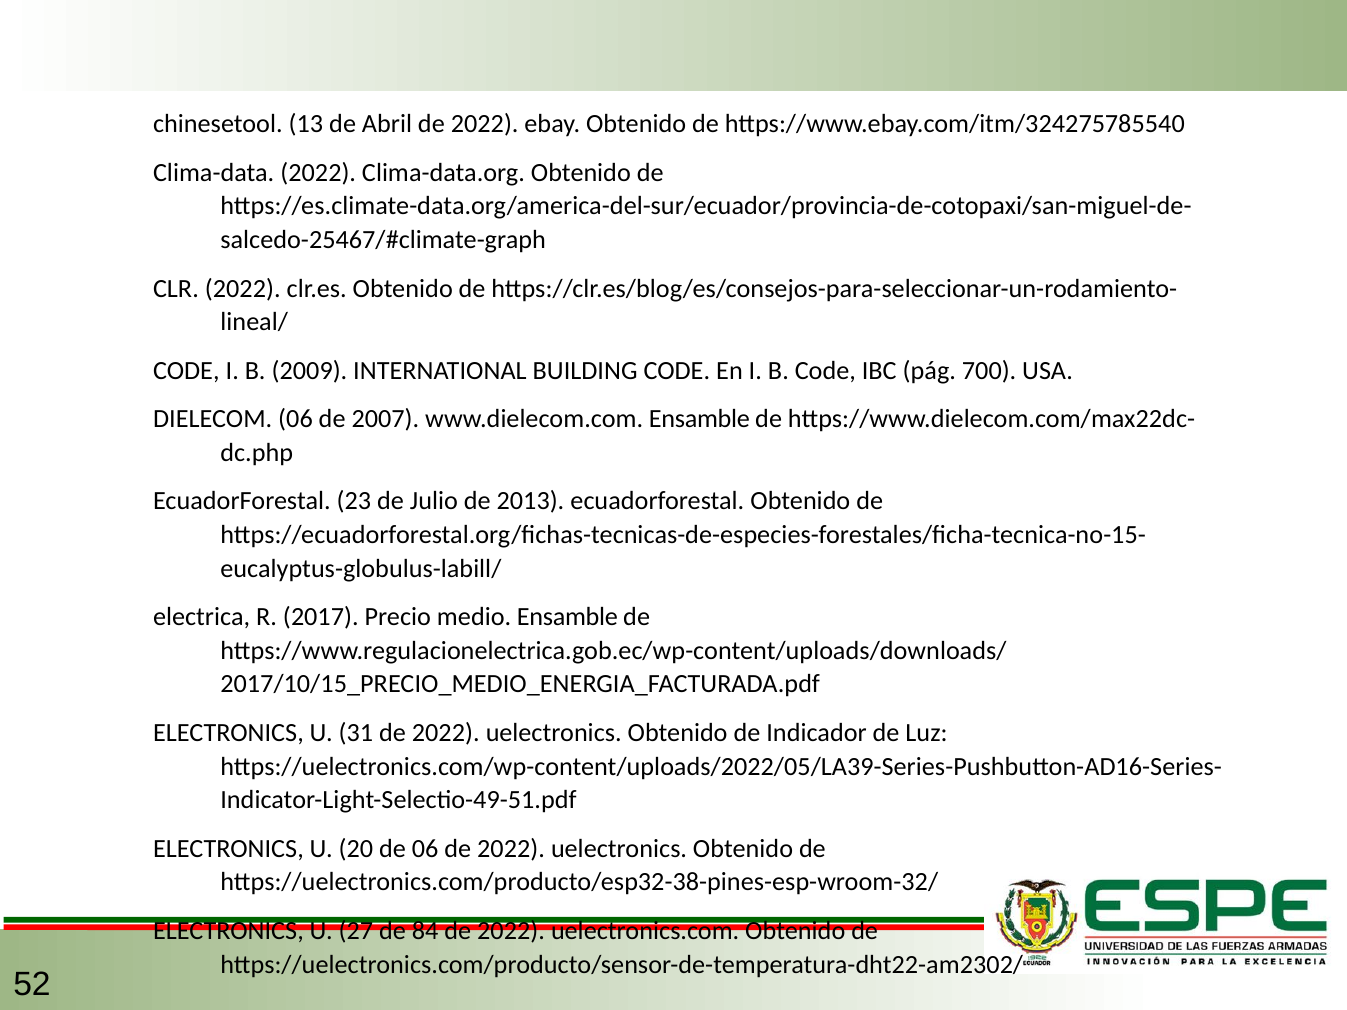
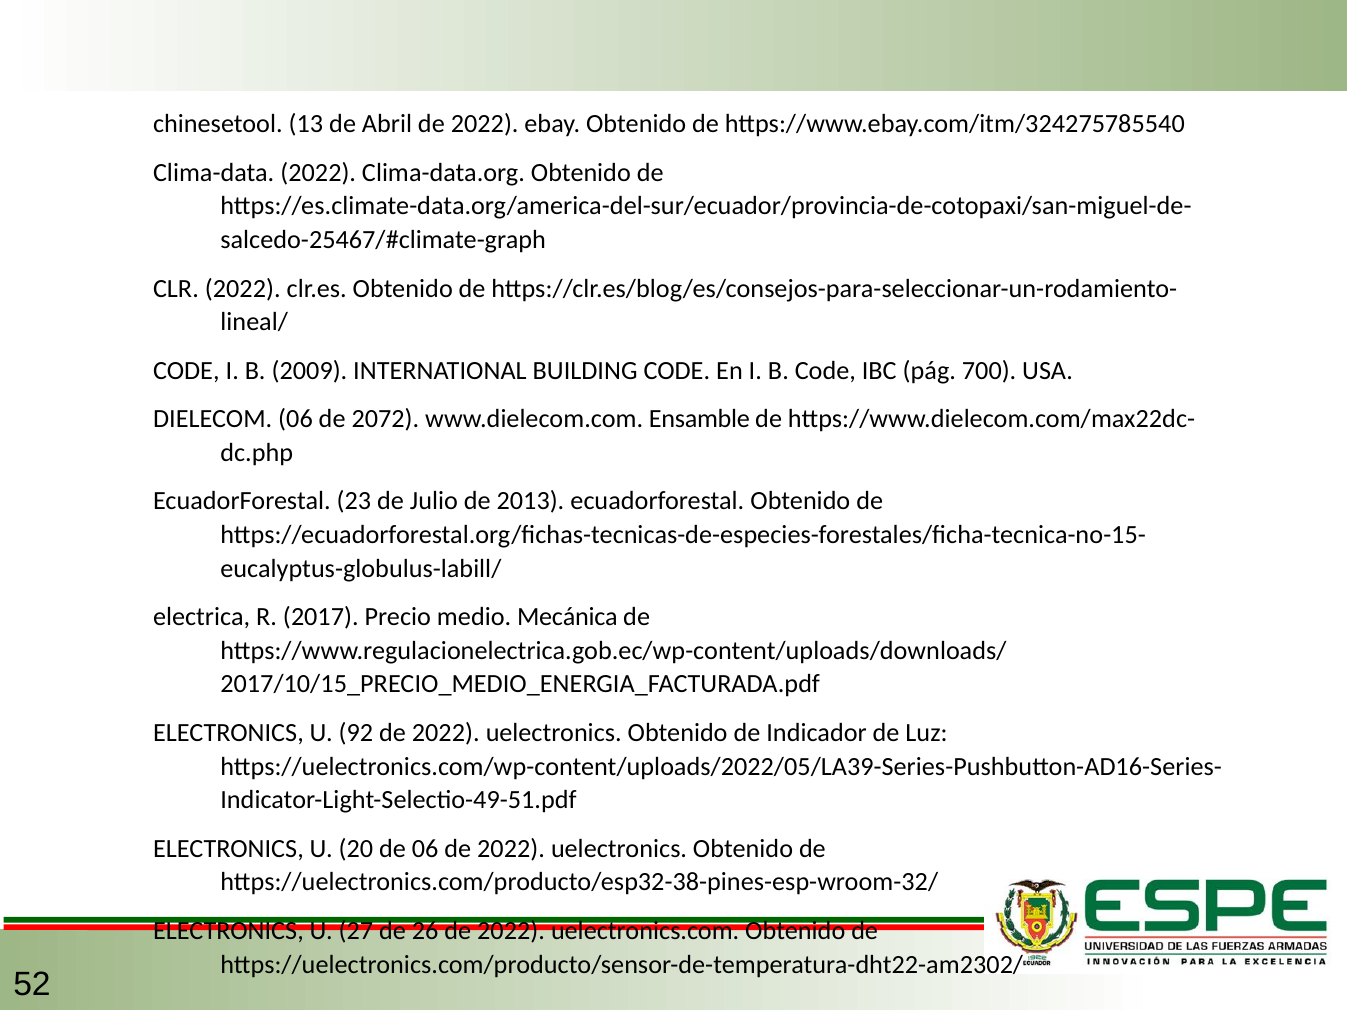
2007: 2007 -> 2072 (385, 419)
medio Ensamble: Ensamble -> Mecánica (567, 617)
31: 31 -> 92 (356, 733)
84: 84 -> 26 (425, 931)
